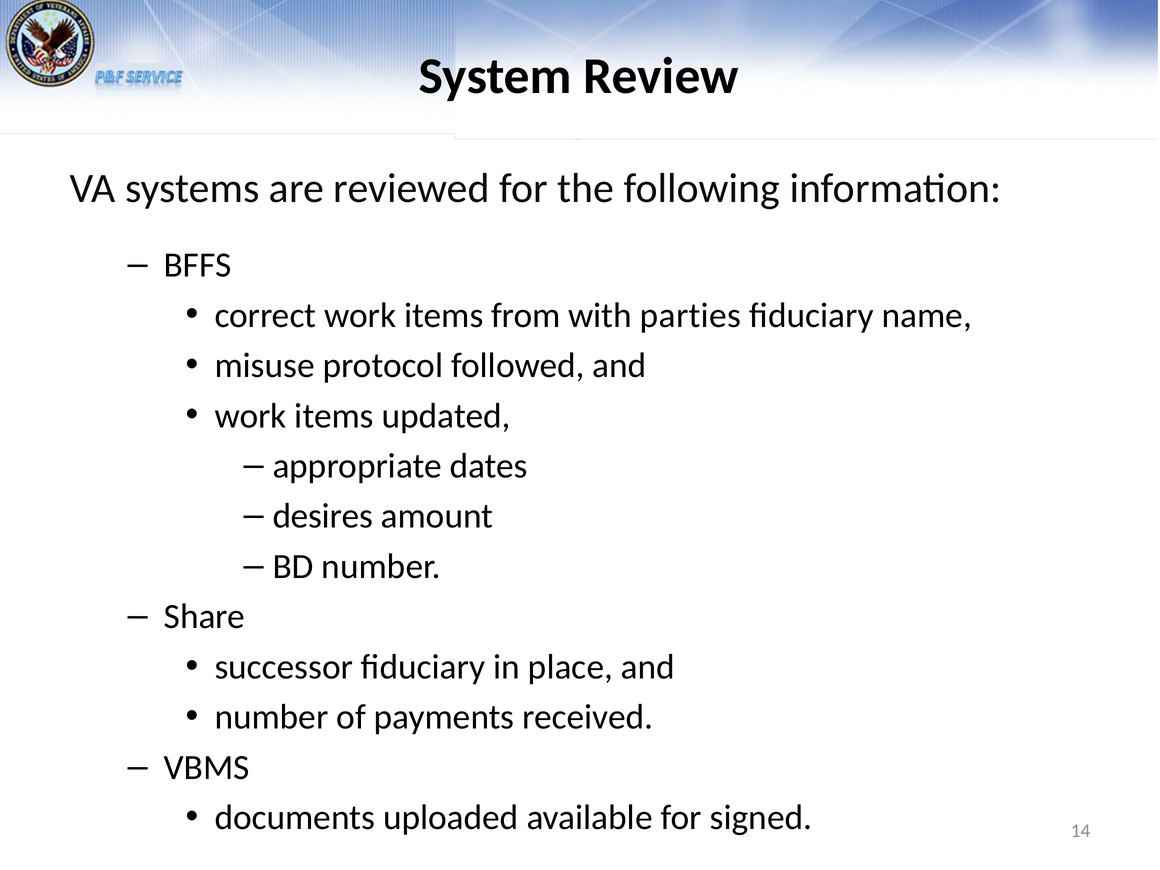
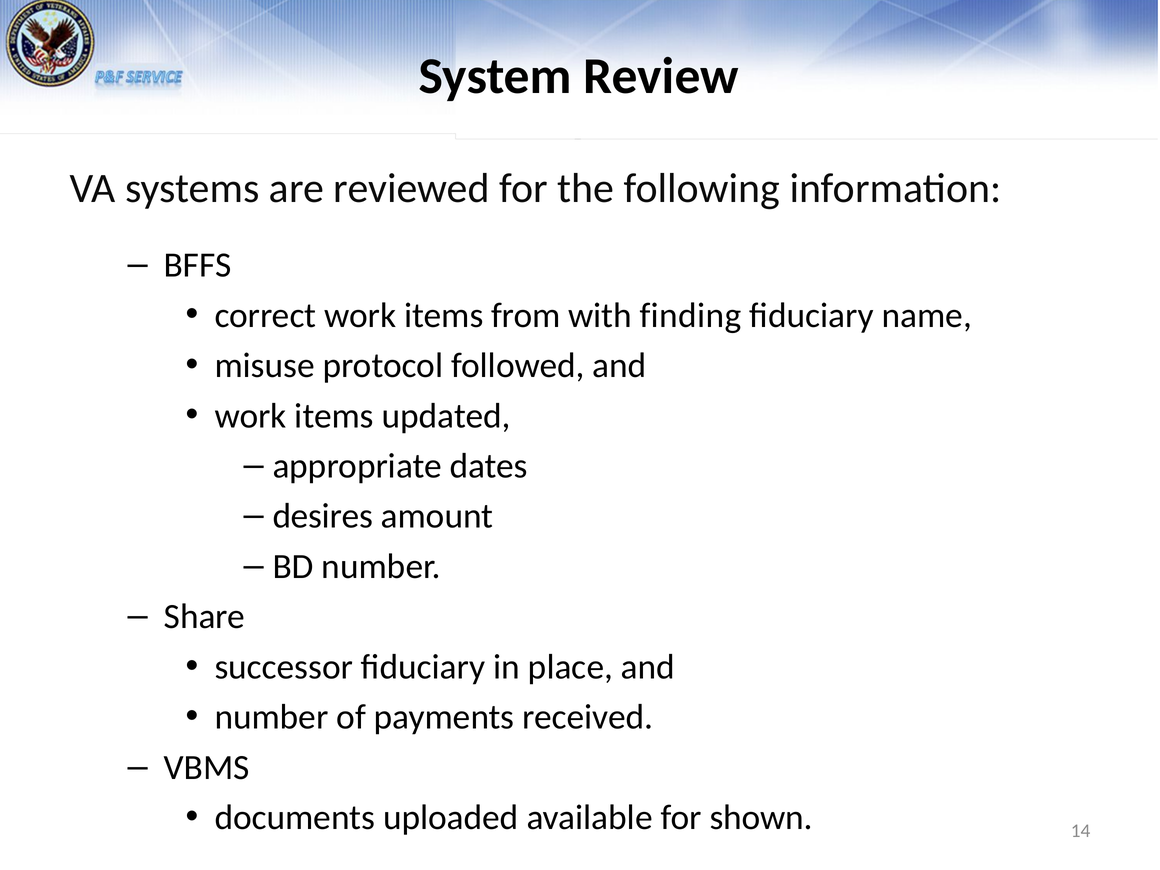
parties: parties -> finding (691, 315)
signed: signed -> shown (761, 818)
